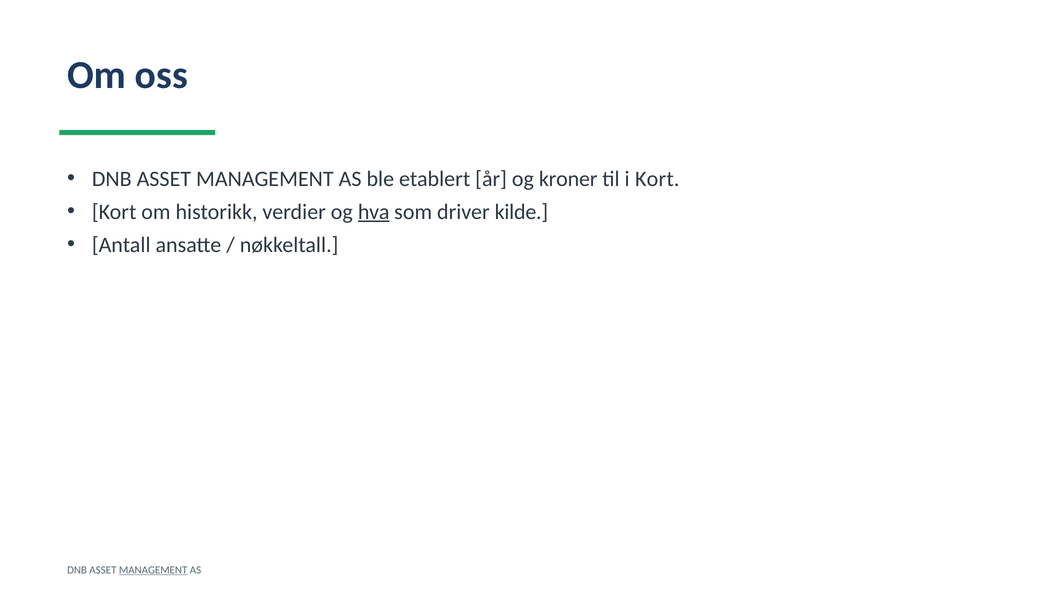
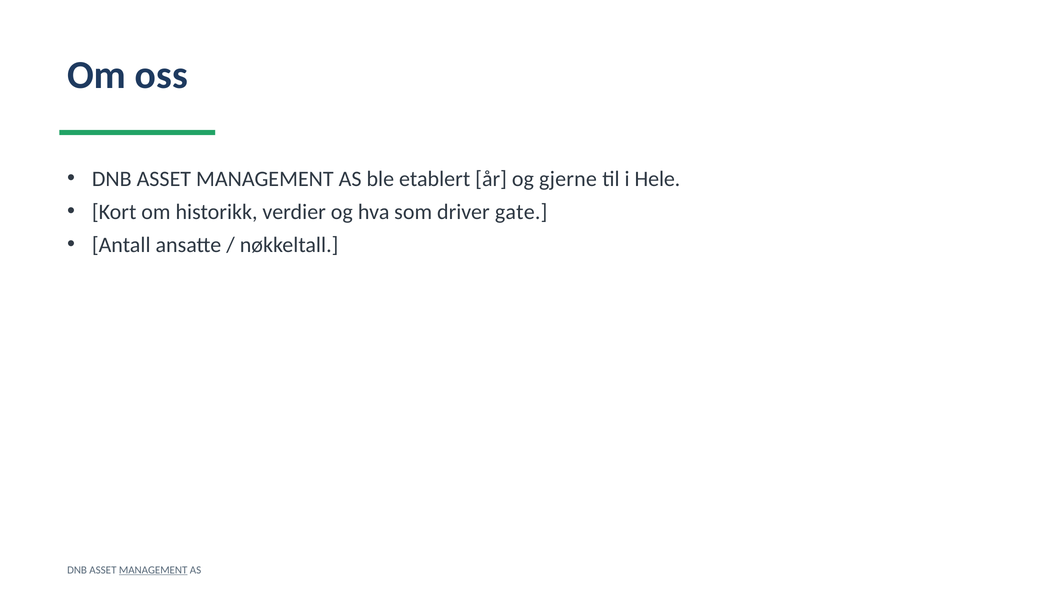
kroner: kroner -> gjerne (568, 179)
i Kort: Kort -> Hele (657, 179)
hva underline: present -> none (374, 212)
kilde: kilde -> gate (521, 212)
